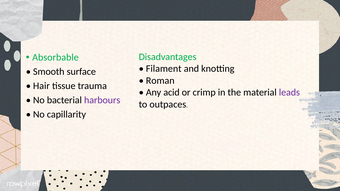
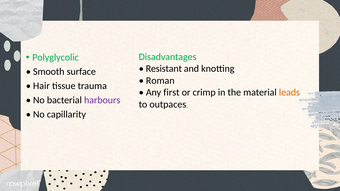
Absorbable: Absorbable -> Polyglycolic (56, 57)
Filament: Filament -> Resistant (164, 69)
acid: acid -> first (171, 93)
leads colour: purple -> orange (289, 93)
